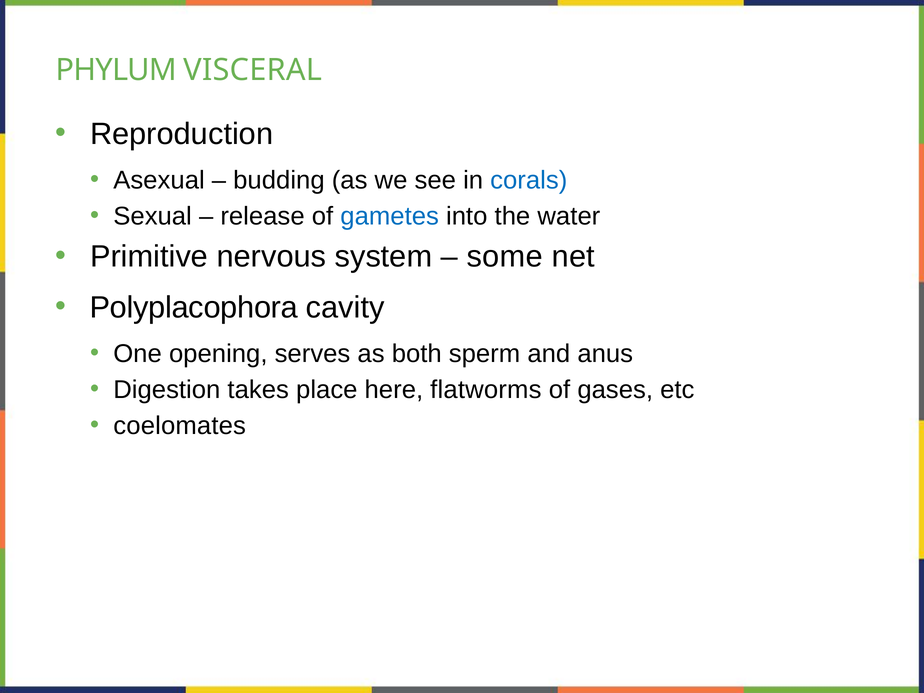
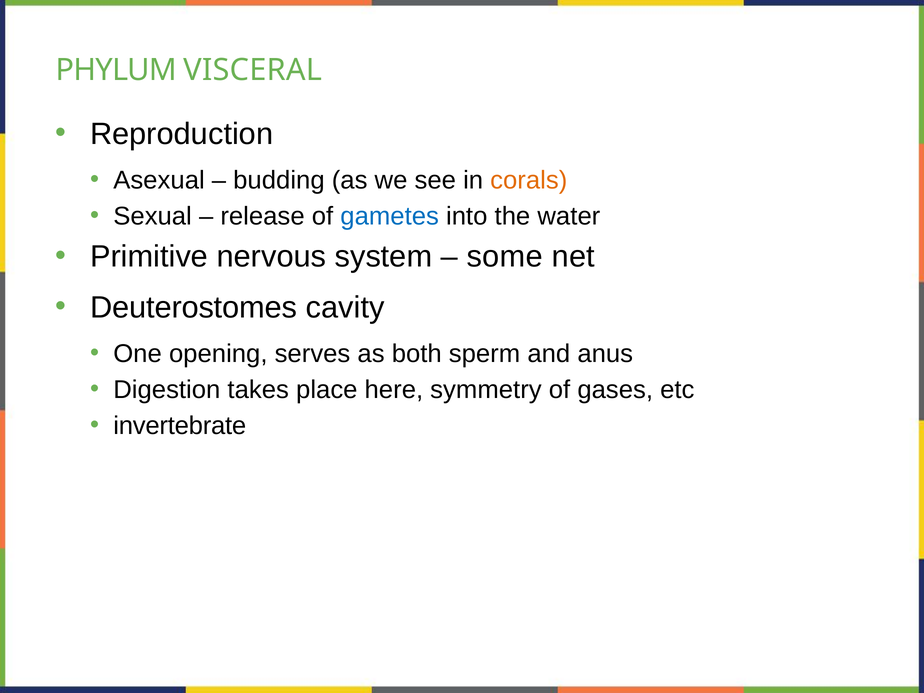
corals colour: blue -> orange (529, 180)
Polyplacophora: Polyplacophora -> Deuterostomes (194, 307)
flatworms: flatworms -> symmetry (486, 390)
coelomates: coelomates -> invertebrate (180, 426)
